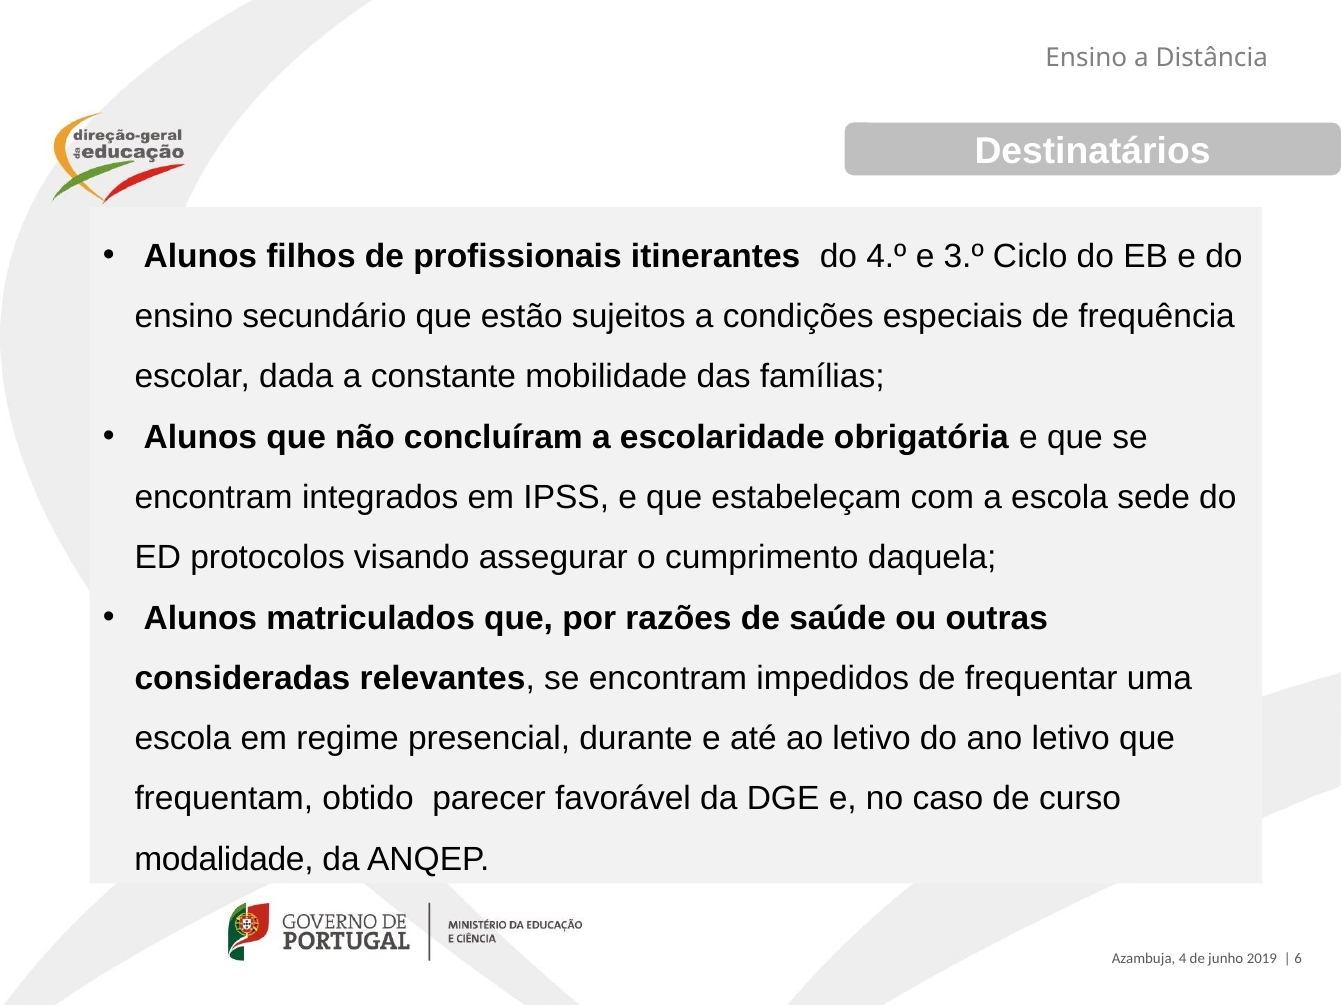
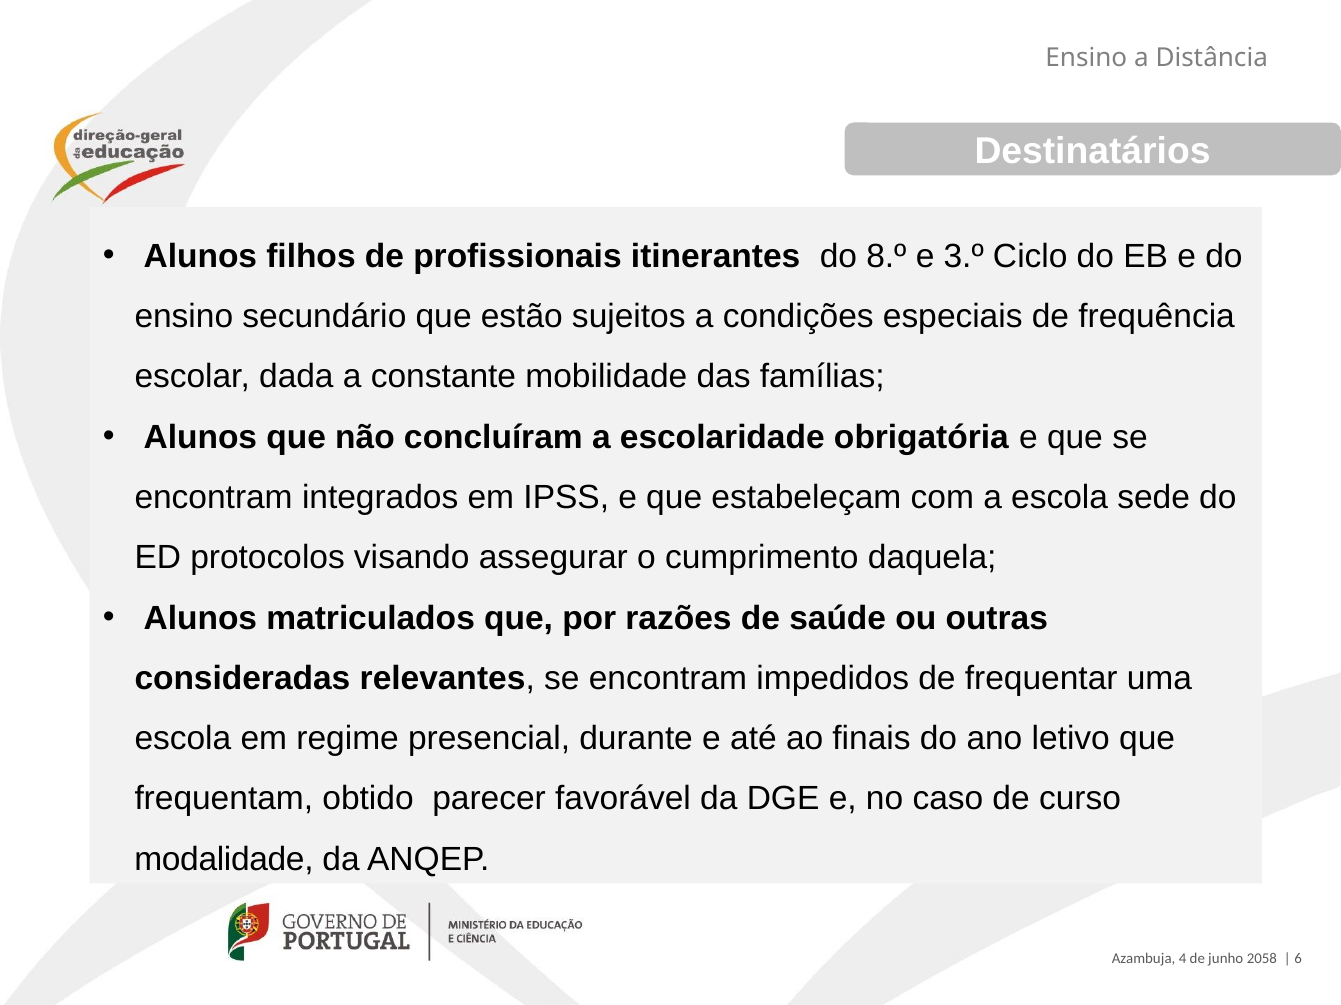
4.º: 4.º -> 8.º (886, 256)
ao letivo: letivo -> finais (872, 739)
2019: 2019 -> 2058 (1262, 960)
